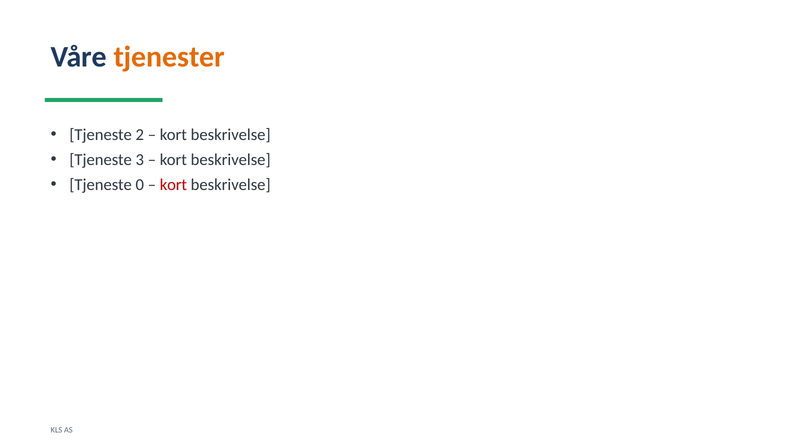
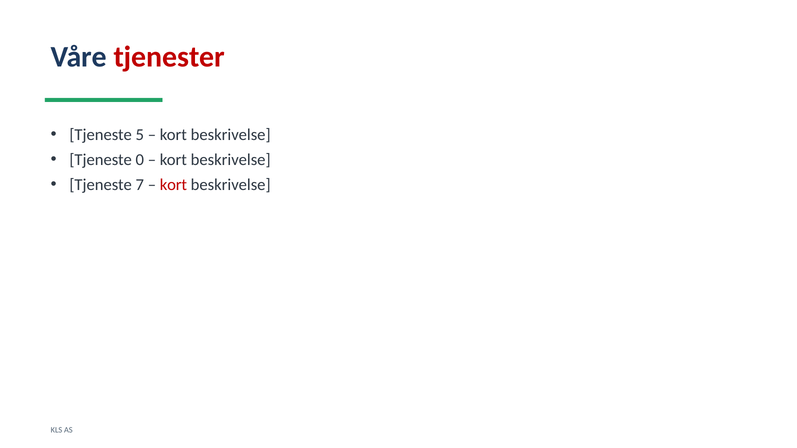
tjenester colour: orange -> red (169, 57)
2: 2 -> 5 (140, 135)
3: 3 -> 0 (140, 160)
0: 0 -> 7 (140, 185)
